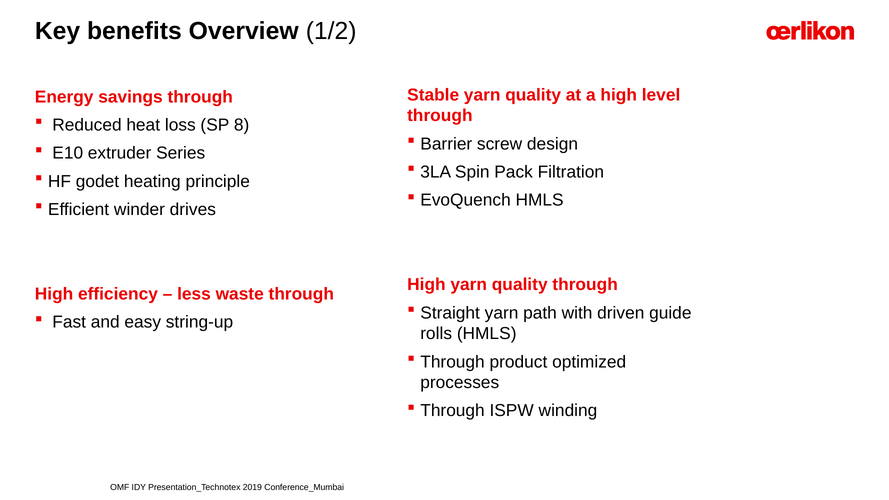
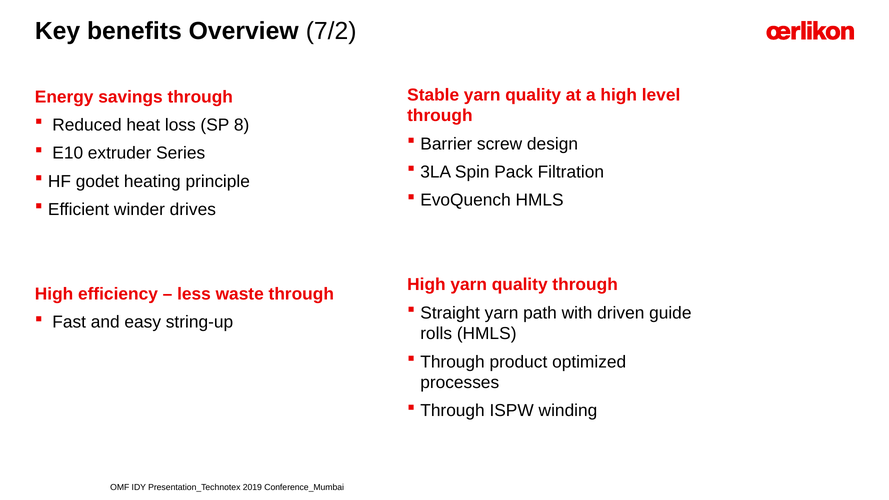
1/2: 1/2 -> 7/2 (331, 31)
